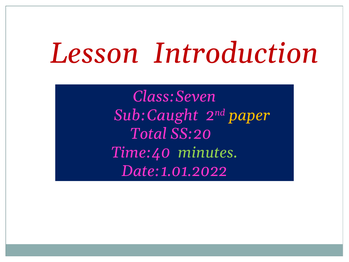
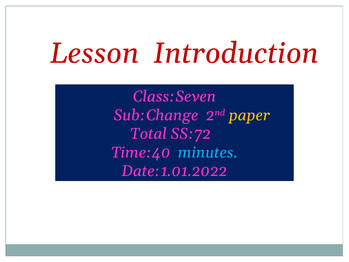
Sub:Caught: Sub:Caught -> Sub:Change (156, 115)
SS:20: SS:20 -> SS:72 (191, 134)
minutes colour: light green -> light blue (208, 152)
